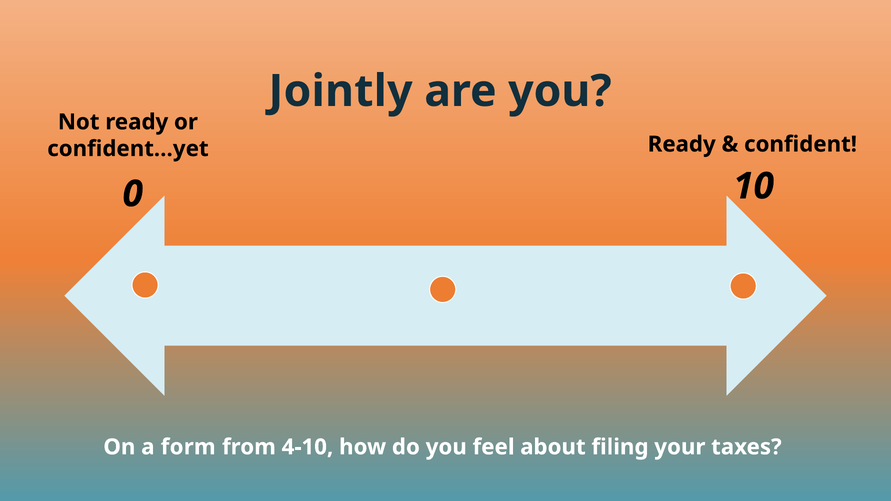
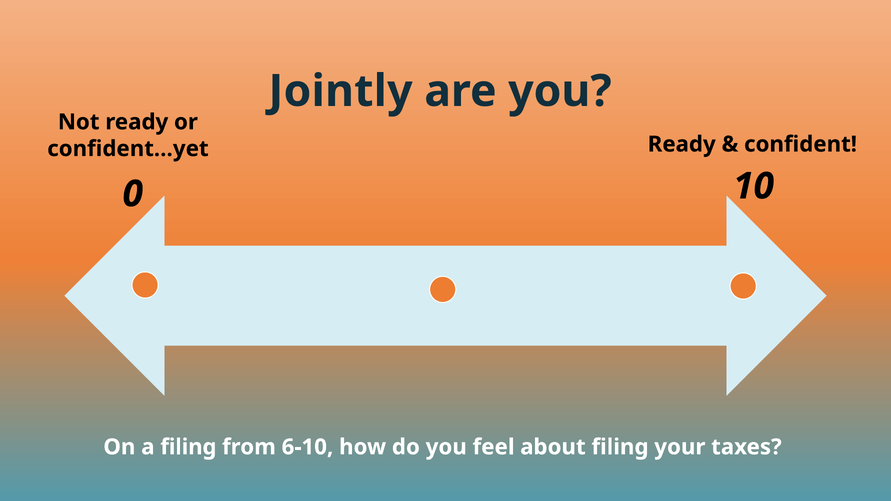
a form: form -> filing (188, 447)
4-10: 4-10 -> 6-10 (307, 447)
